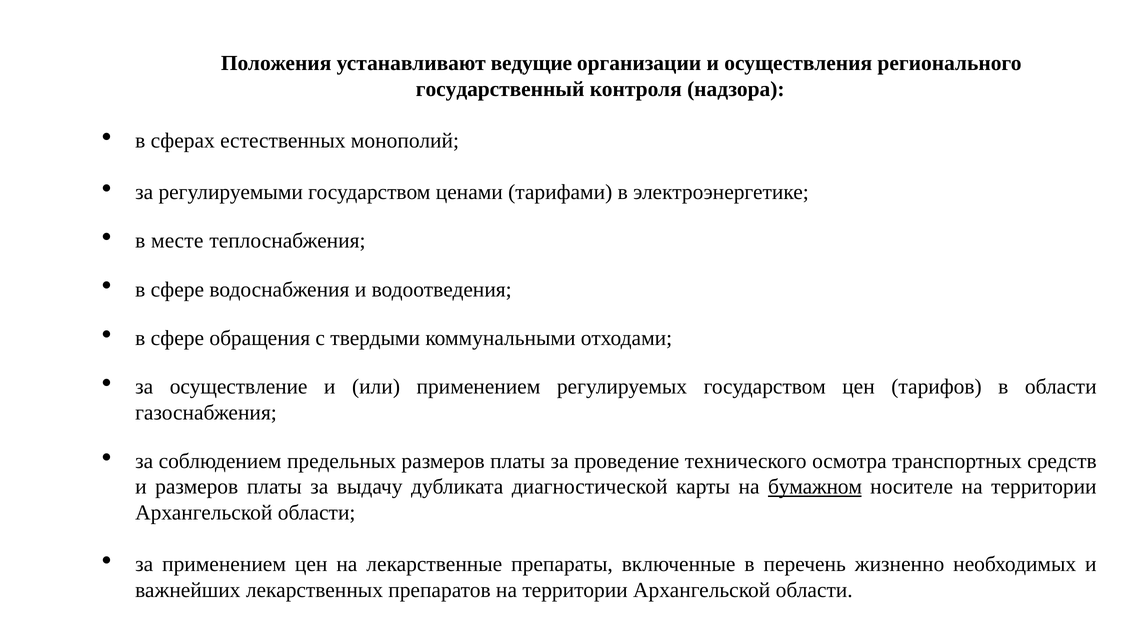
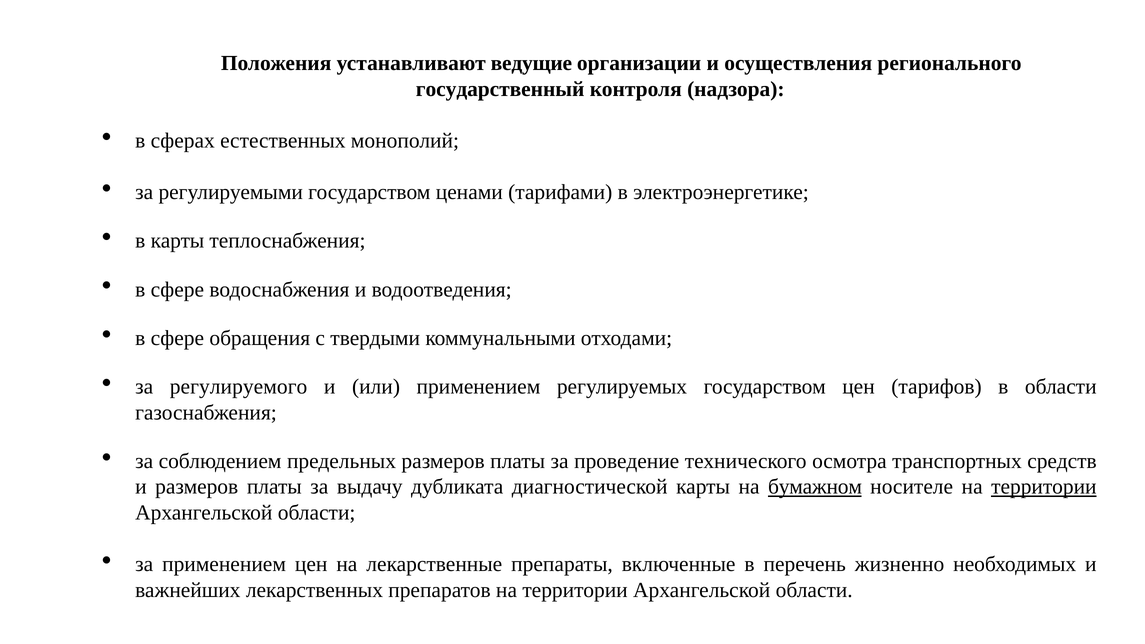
в месте: месте -> карты (177, 241)
осуществление: осуществление -> регулируемого (239, 387)
территории underline: none -> present (1044, 487)
